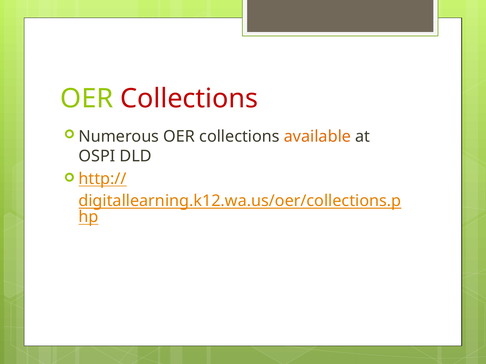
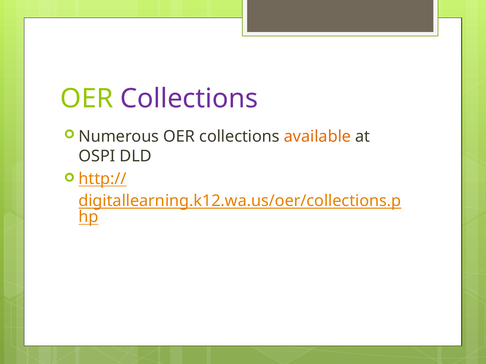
Collections colour: red -> purple (189, 99)
